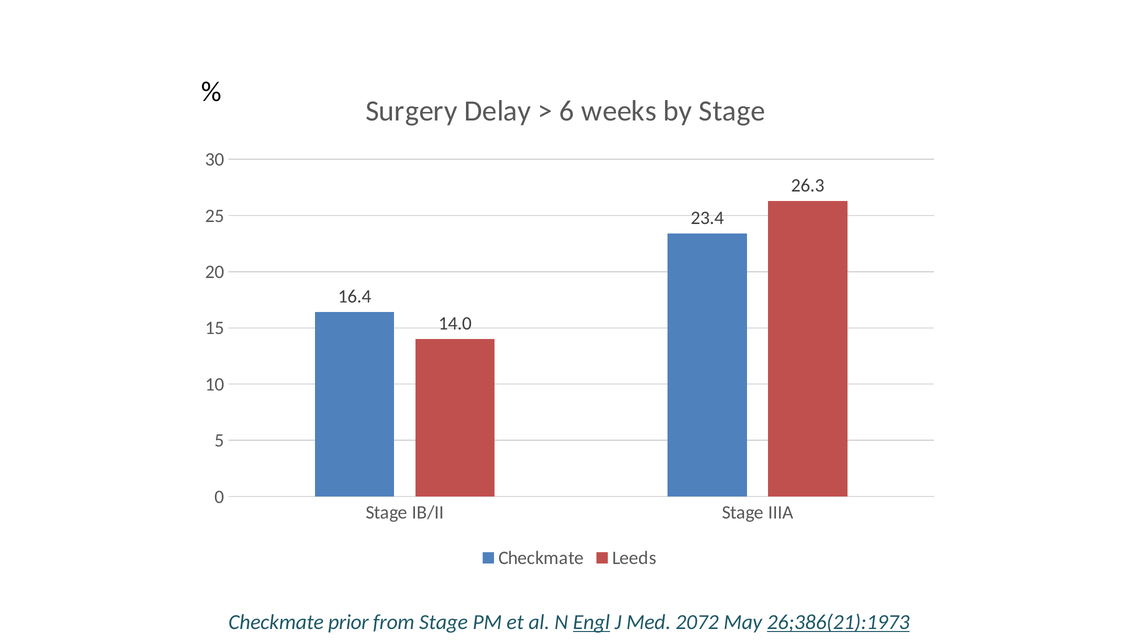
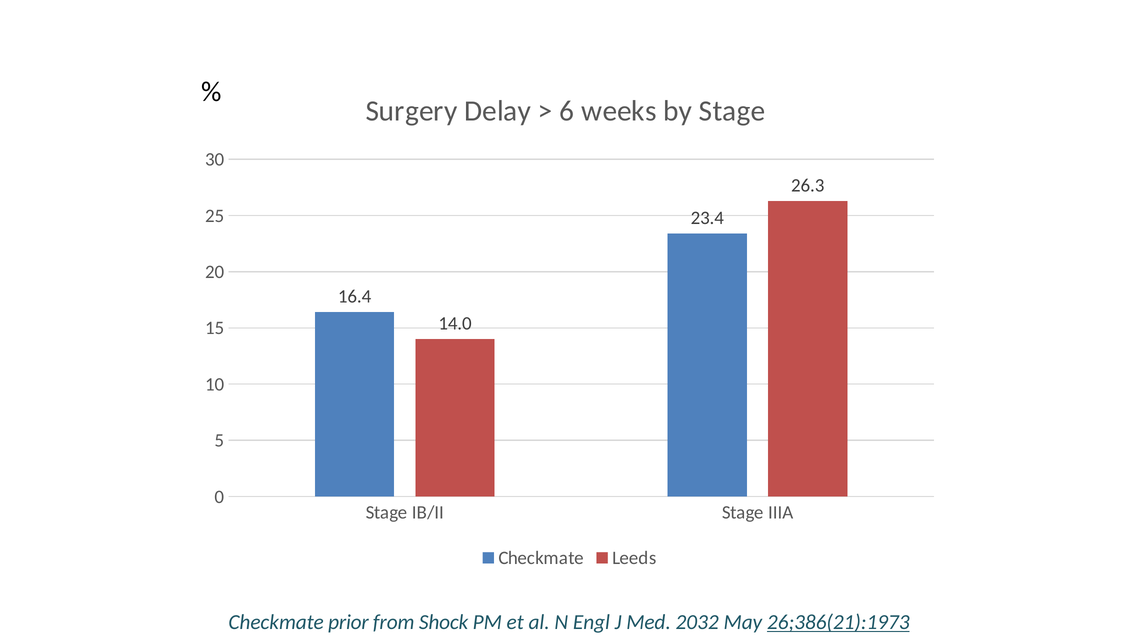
from Stage: Stage -> Shock (444, 622)
Engl underline: present -> none (591, 622)
2072: 2072 -> 2032 (697, 622)
